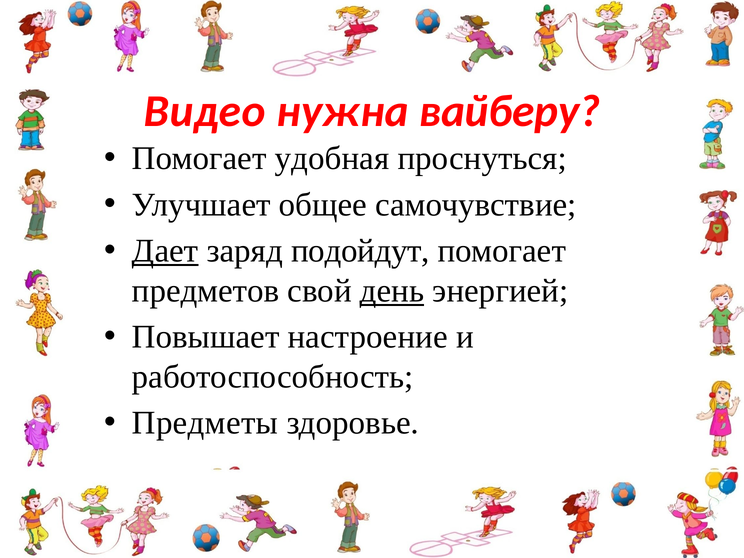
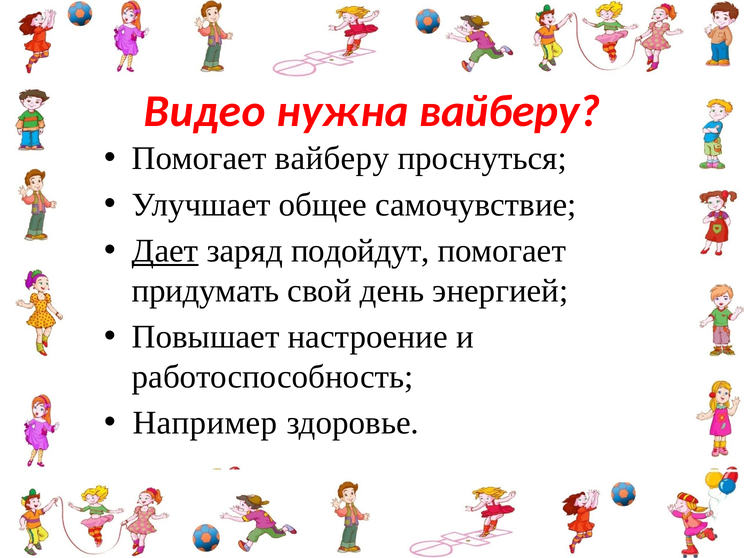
Помогает удобная: удобная -> вайберу (332, 158)
предметов: предметов -> придумать (206, 291)
день underline: present -> none (392, 291)
Предметы: Предметы -> Например (205, 423)
